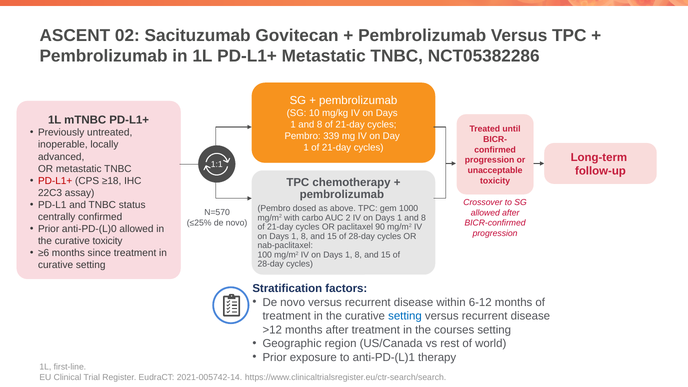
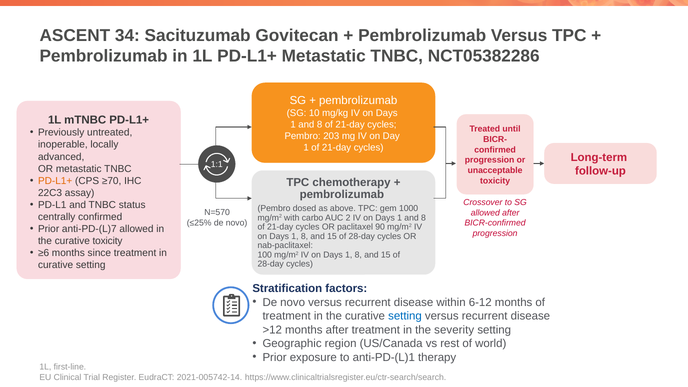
02: 02 -> 34 (127, 36)
339: 339 -> 203 (331, 136)
PD-L1+ colour: red -> orange (55, 181)
≥18: ≥18 -> ≥70 (112, 181)
anti-PD-(L)0: anti-PD-(L)0 -> anti-PD-(L)7 (89, 229)
courses: courses -> severity (454, 330)
